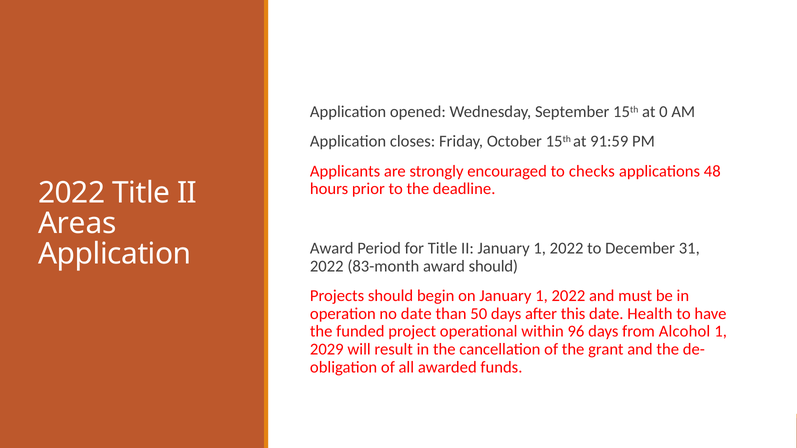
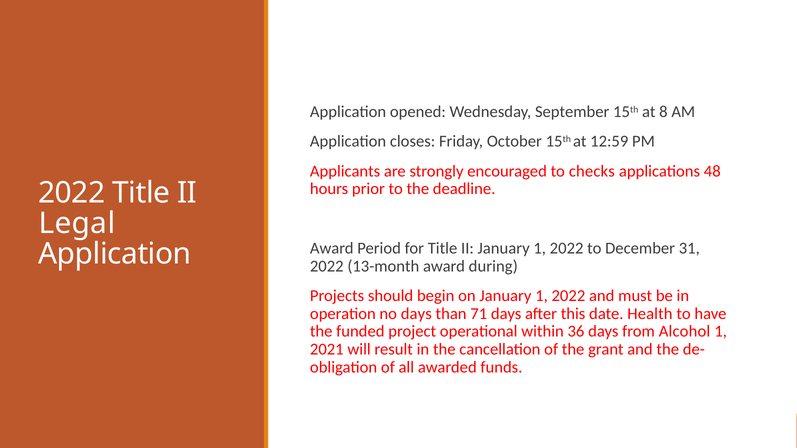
0: 0 -> 8 (663, 112)
91:59: 91:59 -> 12:59 (609, 142)
Areas: Areas -> Legal (77, 223)
83-month: 83-month -> 13-month (383, 266)
award should: should -> during (493, 266)
no date: date -> days (416, 314)
50: 50 -> 71 (479, 314)
96: 96 -> 36 (576, 332)
2029: 2029 -> 2021 (327, 350)
